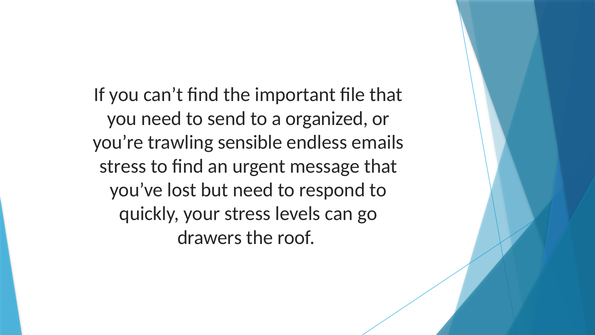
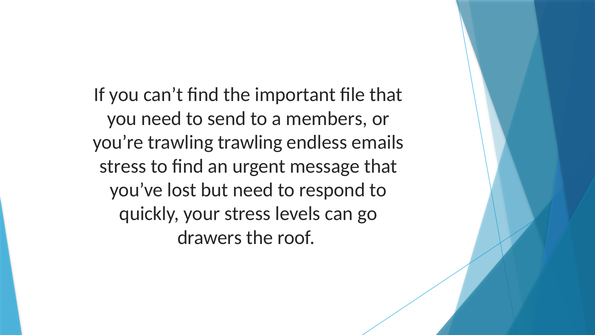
organized: organized -> members (327, 118)
trawling sensible: sensible -> trawling (250, 142)
